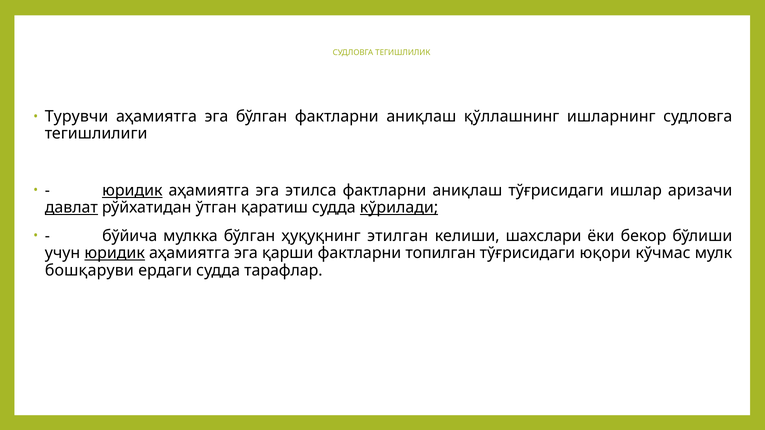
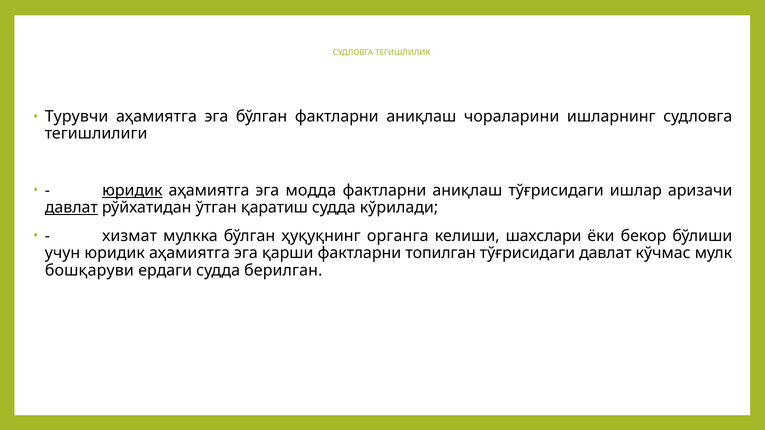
қўллашнинг: қўллашнинг -> чораларини (512, 117)
этилса: этилса -> модда (311, 191)
кўрилади underline: present -> none (399, 208)
бўйича: бўйича -> хизмат (130, 236)
этилган: этилган -> органга (398, 236)
юридик underline: present -> none (115, 253)
тўғрисидаги юқори: юқори -> давлат (605, 253)
тарафлар: тарафлар -> берилган (283, 271)
